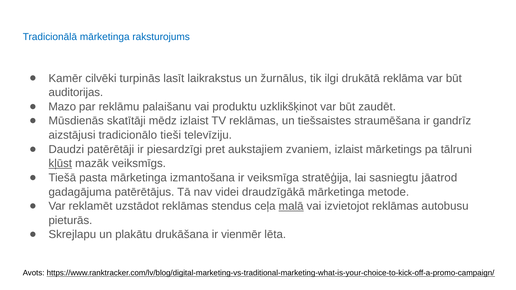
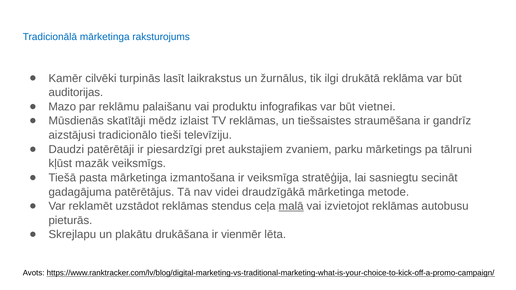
uzklikšķinot: uzklikšķinot -> infografikas (289, 107)
zaudēt: zaudēt -> vietnei (377, 107)
zvaniem izlaist: izlaist -> parku (349, 149)
kļūst underline: present -> none (60, 164)
jāatrod: jāatrod -> secināt (439, 178)
